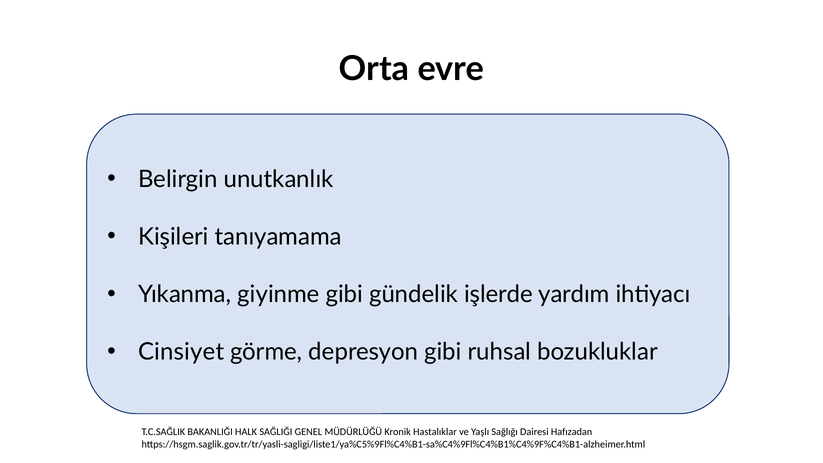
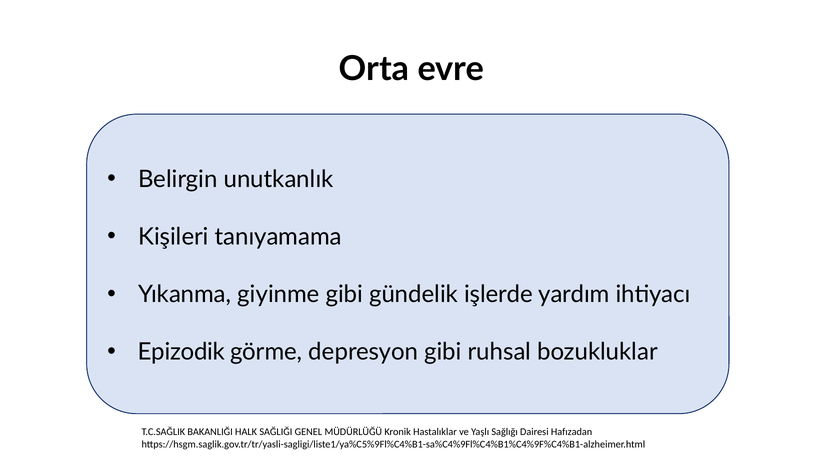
Cinsiyet: Cinsiyet -> Epizodik (181, 352)
